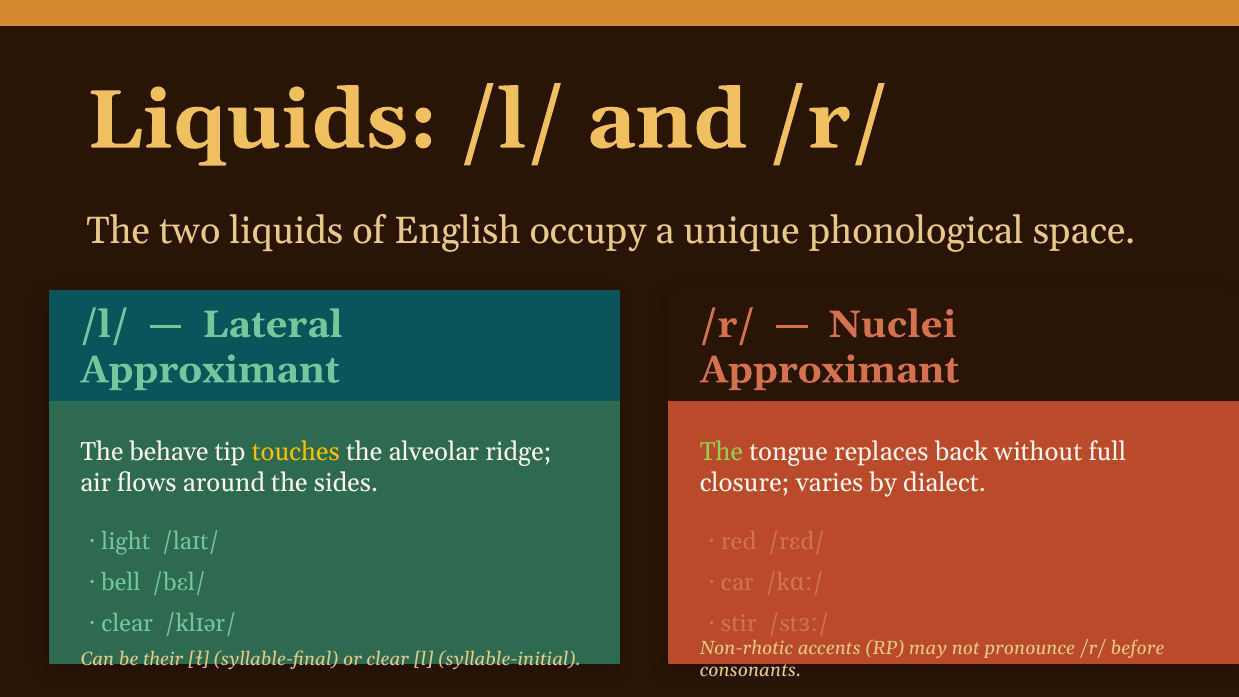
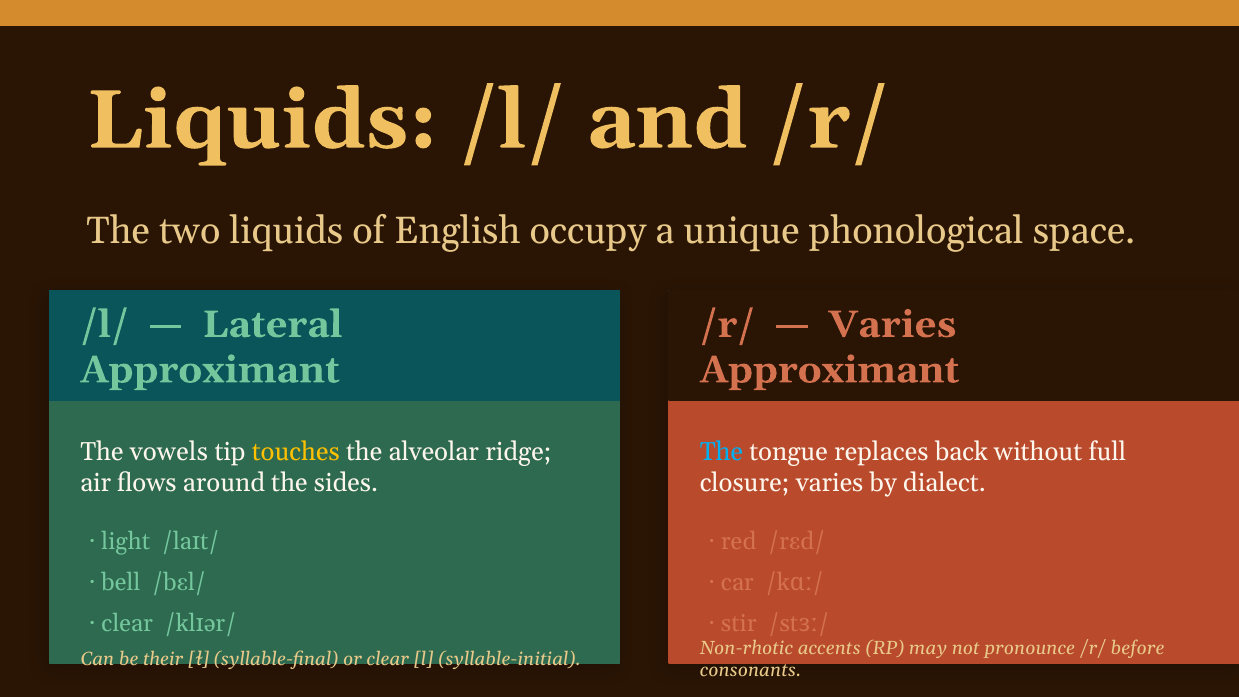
Nuclei: Nuclei -> Varies (892, 324)
behave: behave -> vowels (169, 452)
The colour: light green -> light blue (721, 452)
